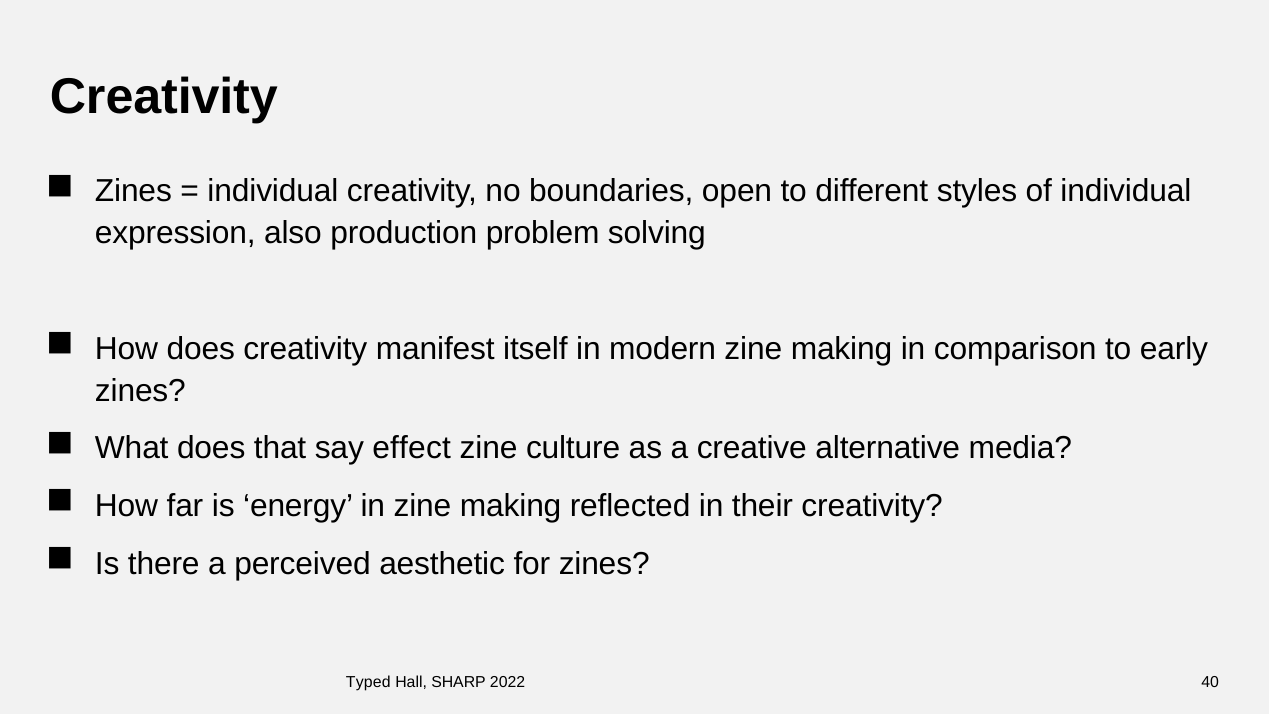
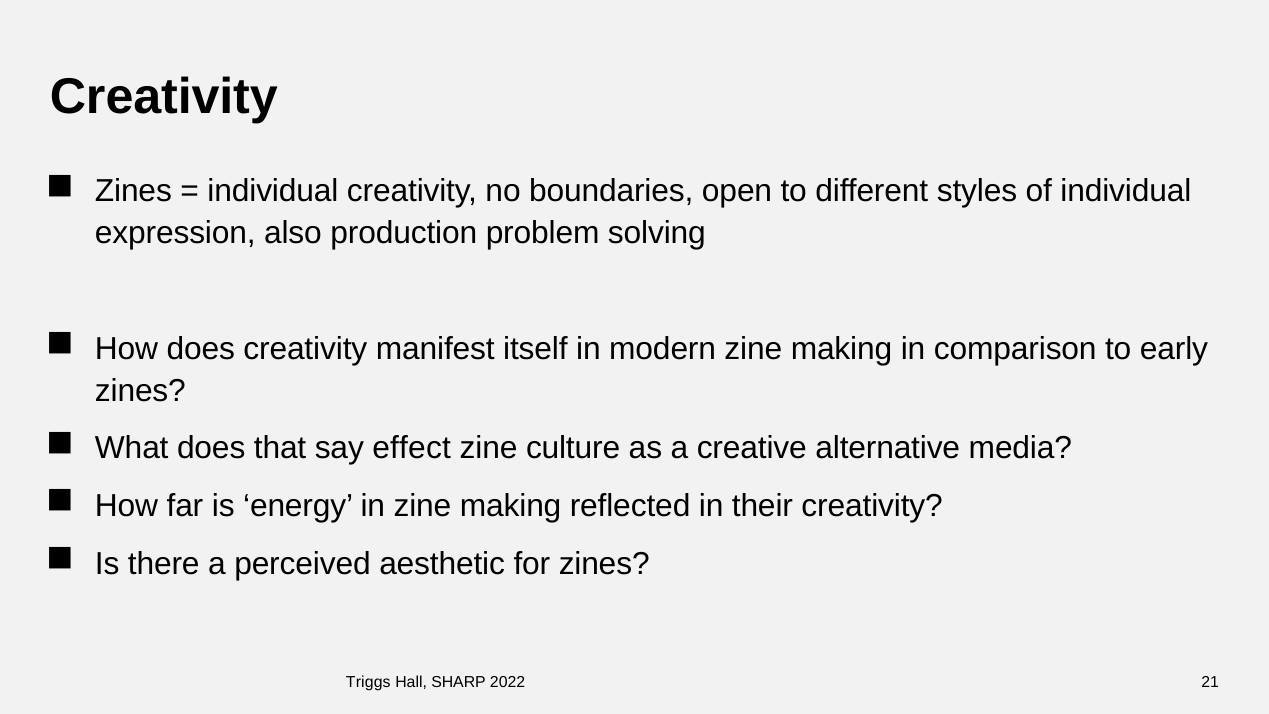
Typed: Typed -> Triggs (368, 682)
40: 40 -> 21 (1210, 682)
